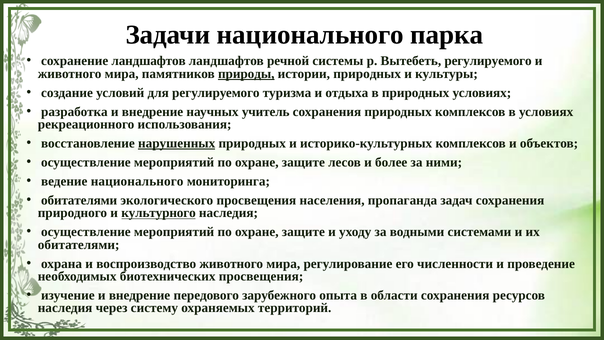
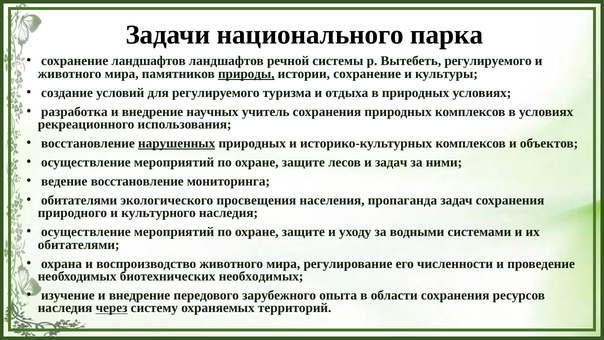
истории природных: природных -> сохранение (367, 74)
и более: более -> задач (391, 162)
ведение национального: национального -> восстановление (137, 181)
культурного underline: present -> none (159, 213)
биотехнических просвещения: просвещения -> необходимых (261, 276)
через underline: none -> present (112, 308)
